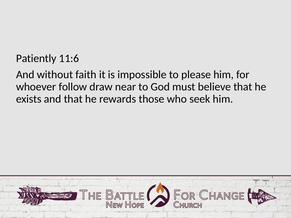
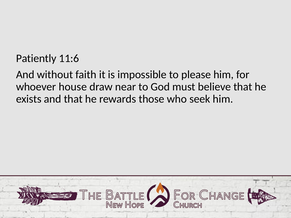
follow: follow -> house (73, 87)
